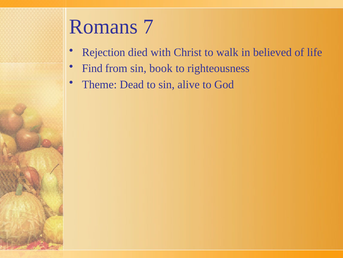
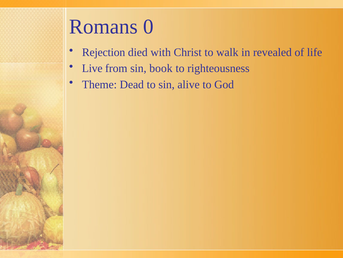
7: 7 -> 0 (148, 27)
believed: believed -> revealed (272, 52)
Find: Find -> Live (92, 68)
